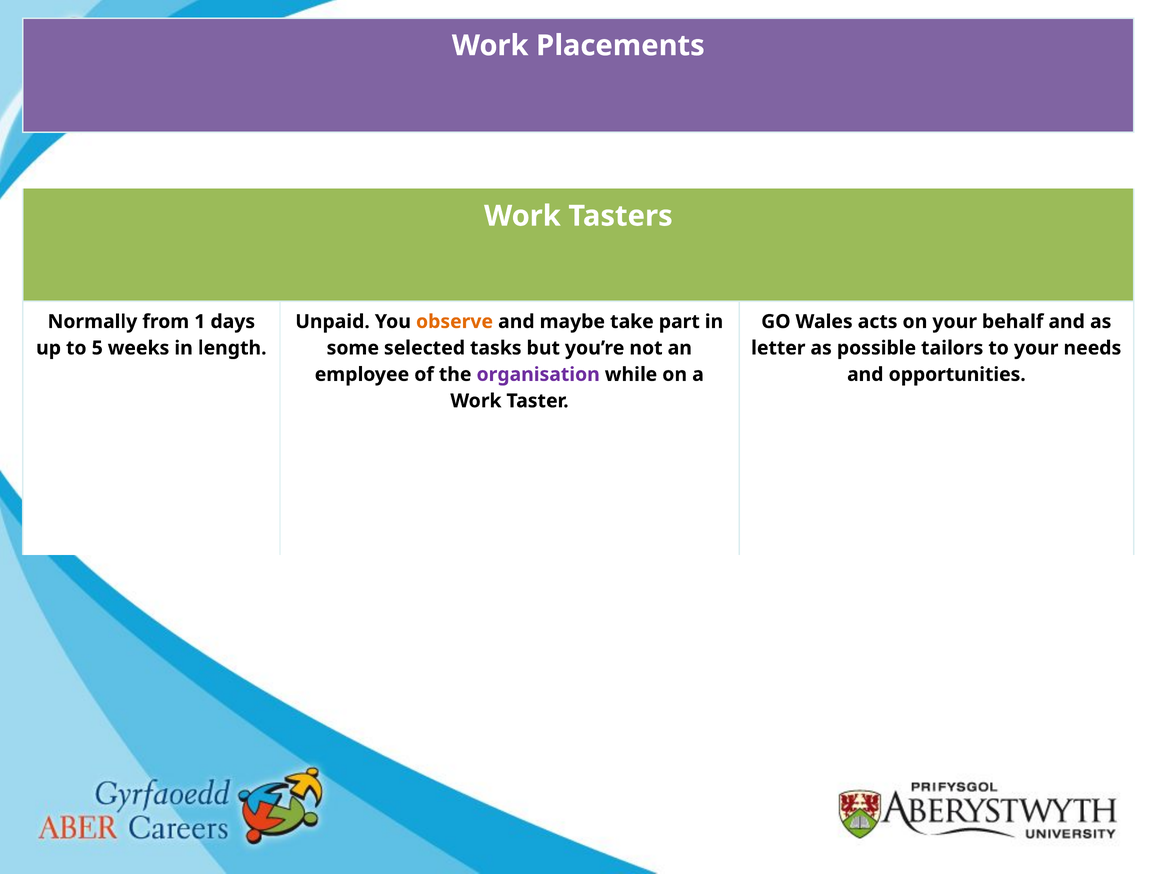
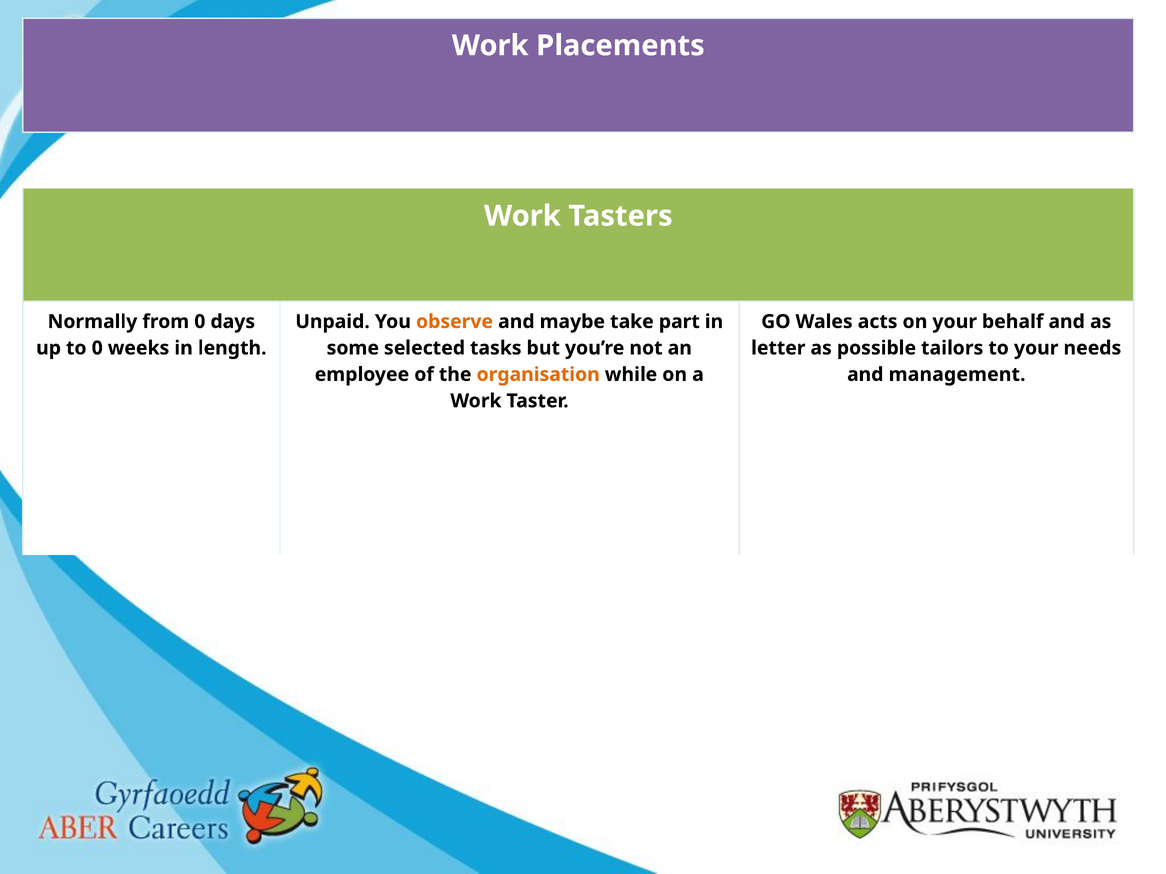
from 1: 1 -> 0 (200, 322)
to 5: 5 -> 0 (97, 348)
organisation colour: purple -> orange (538, 375)
opportunities: opportunities -> management (957, 375)
